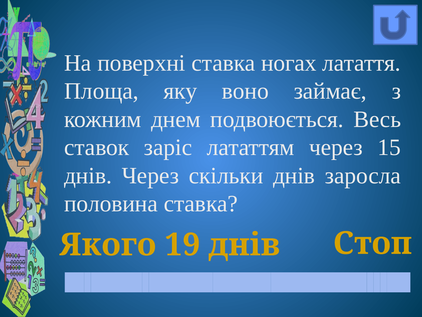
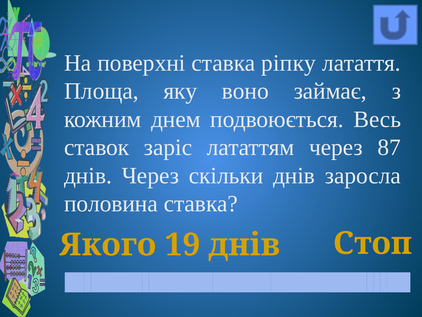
ногах: ногах -> ріпку (289, 63)
15: 15 -> 87 (389, 147)
